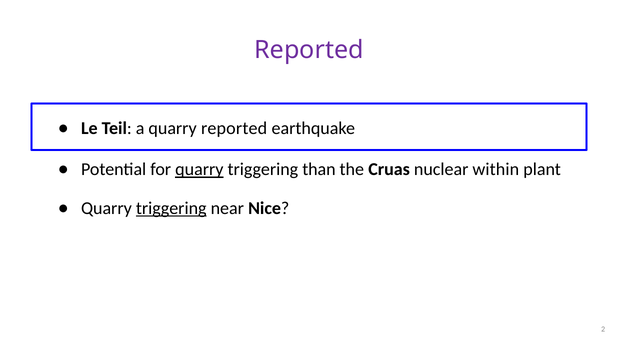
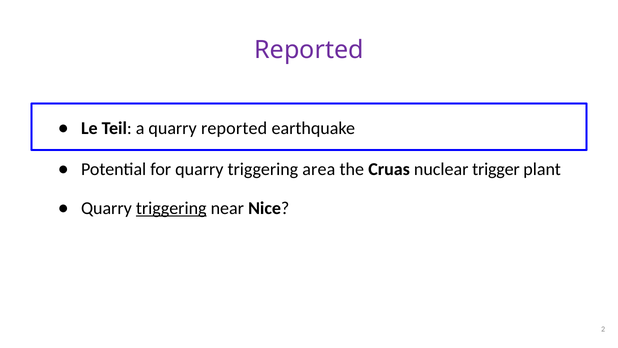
quarry underline: present -> none (199, 169)
than: than -> area (319, 169)
within: within -> trigger (496, 169)
